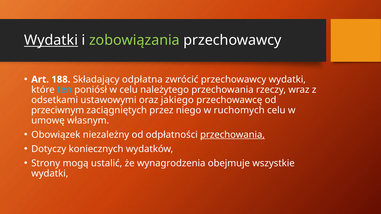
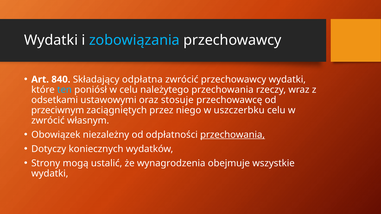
Wydatki underline: present -> none (51, 40)
zobowiązania colour: light green -> light blue (134, 40)
188: 188 -> 840 (61, 80)
jakiego: jakiego -> stosuje (177, 100)
ruchomych: ruchomych -> uszczerbku (239, 110)
umowę: umowę -> zwrócić (48, 121)
